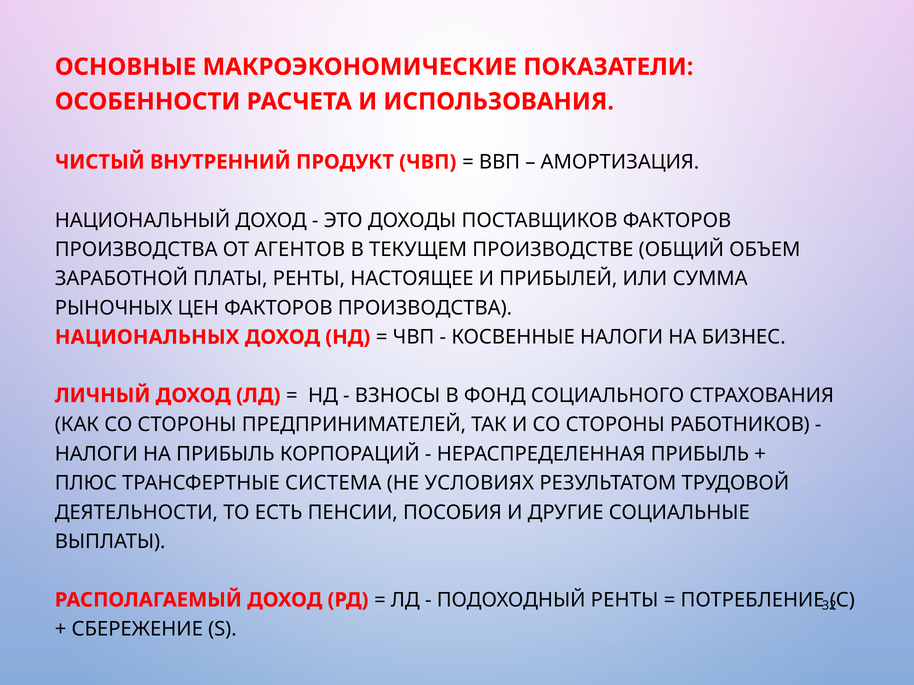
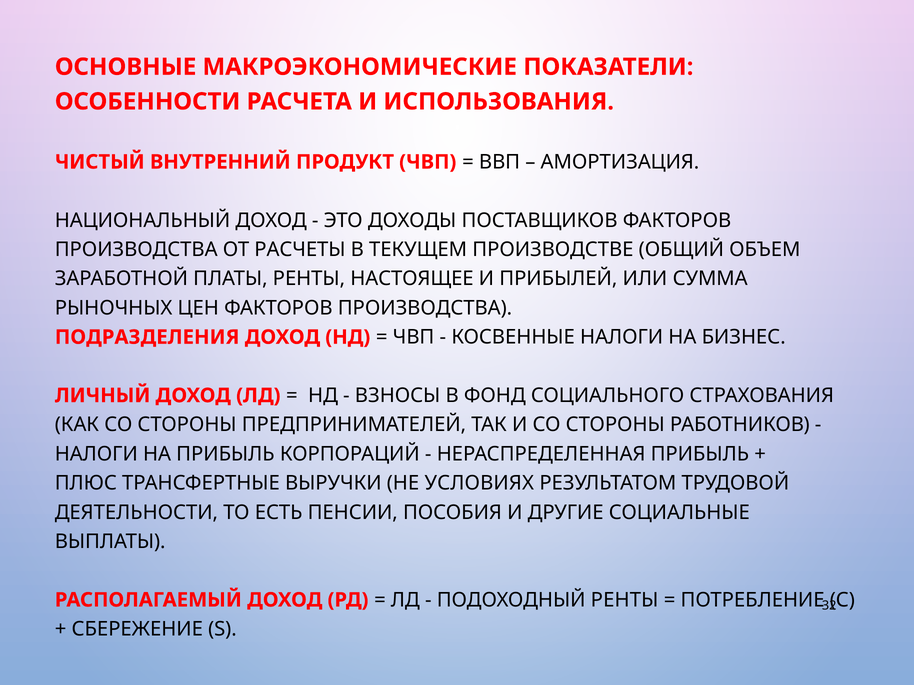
АГЕНТОВ: АГЕНТОВ -> РАСЧЕТЫ (300, 250)
НАЦИОНАЛЬНЫХ: НАЦИОНАЛЬНЫХ -> ПОДРАЗДЕЛЕНИЯ (147, 337)
СИСТЕМА: СИСТЕМА -> ВЫРУЧКИ (333, 483)
